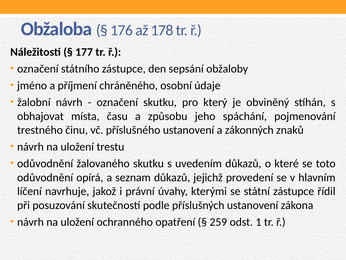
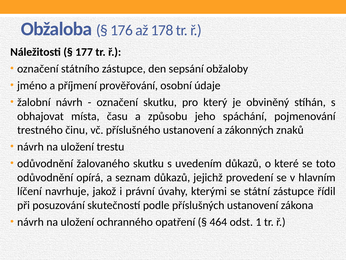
chráněného: chráněného -> prověřování (129, 85)
259: 259 -> 464 (218, 222)
